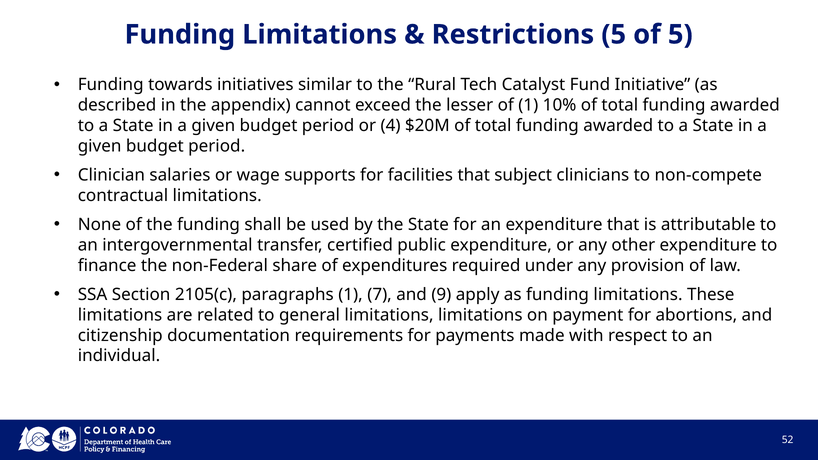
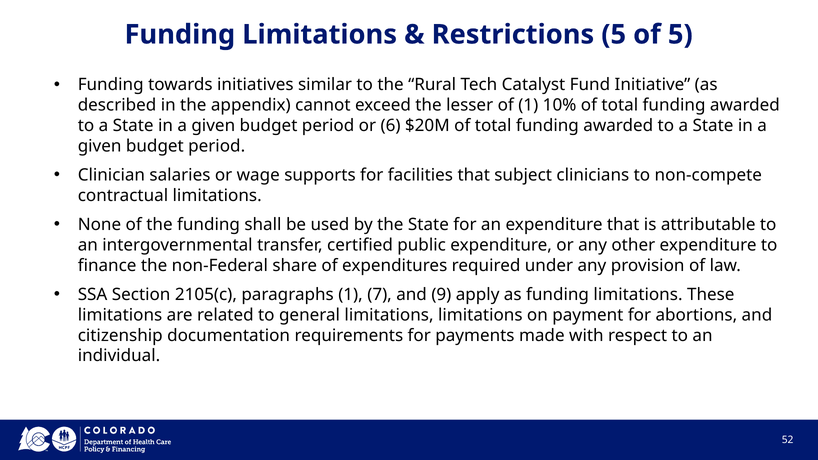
4: 4 -> 6 (391, 126)
